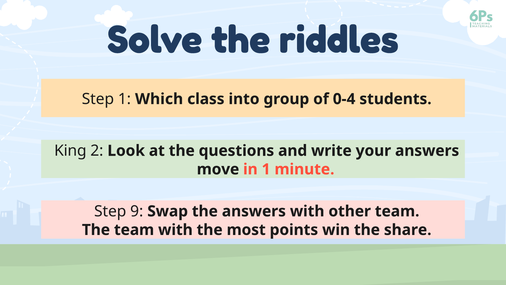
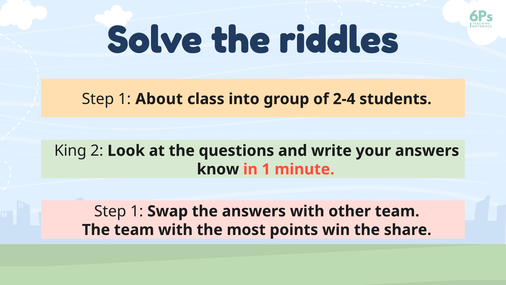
Which: Which -> About (159, 99)
0-4: 0-4 -> 2-4 (344, 99)
move: move -> know (218, 169)
9: 9 -> 1 (137, 211)
